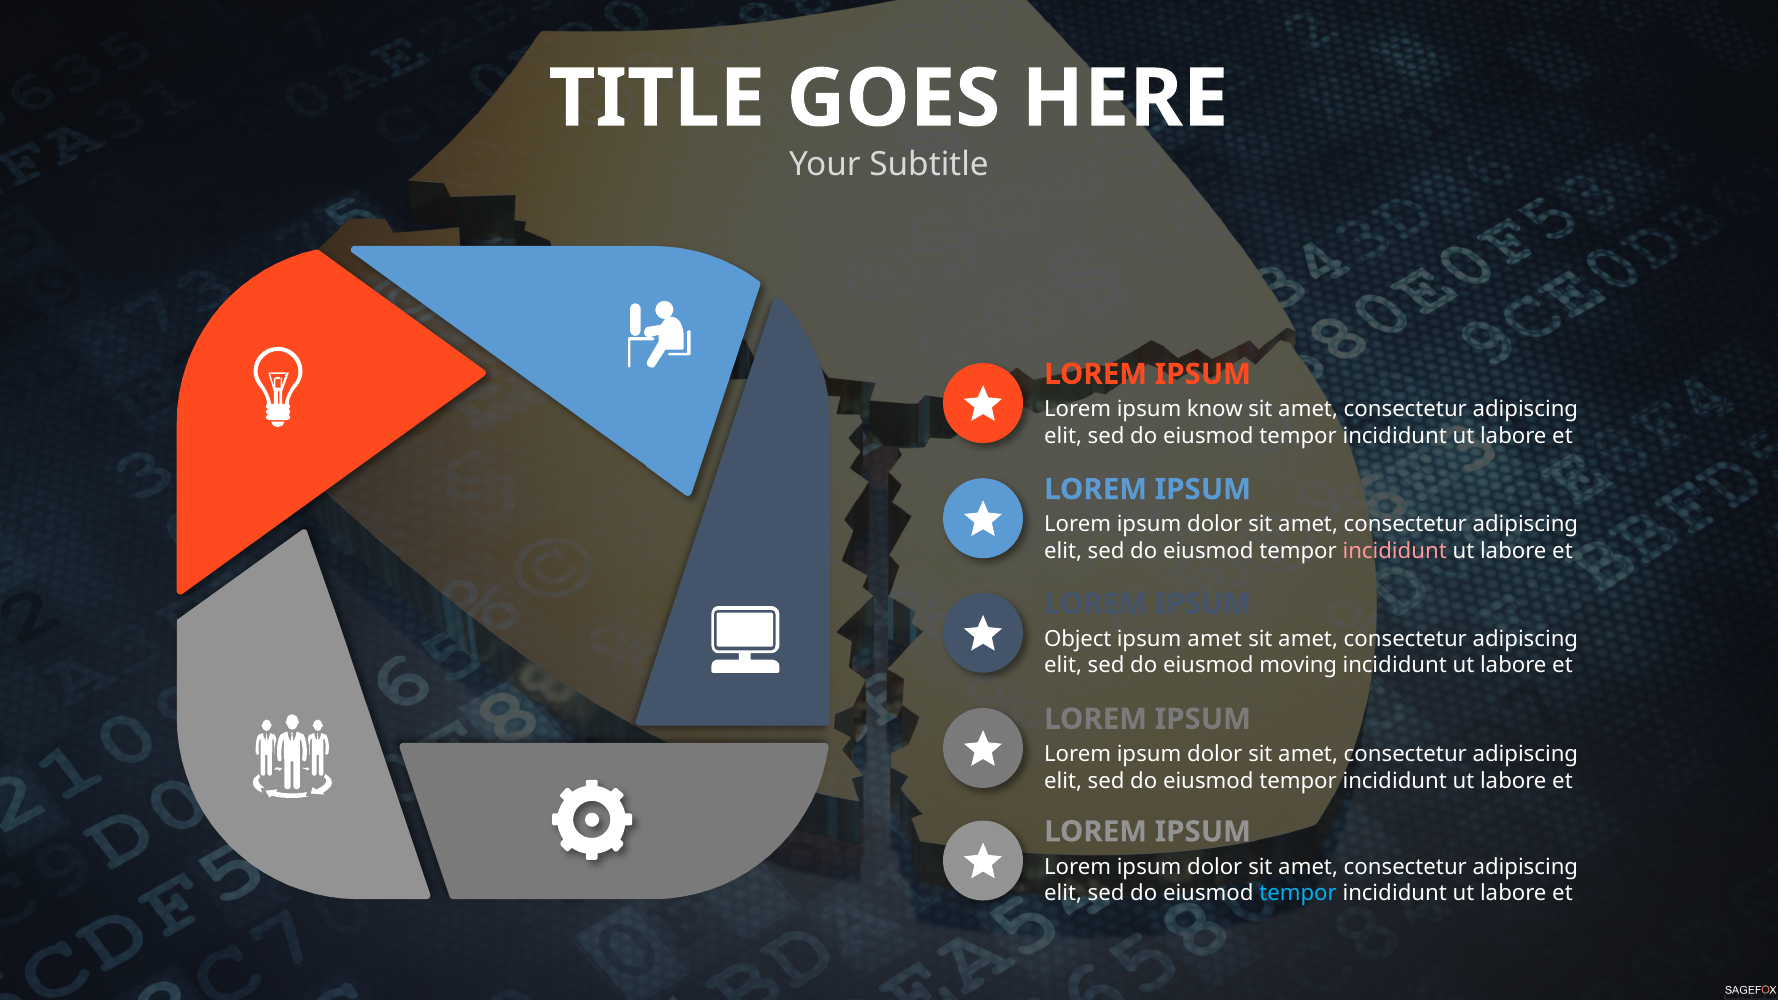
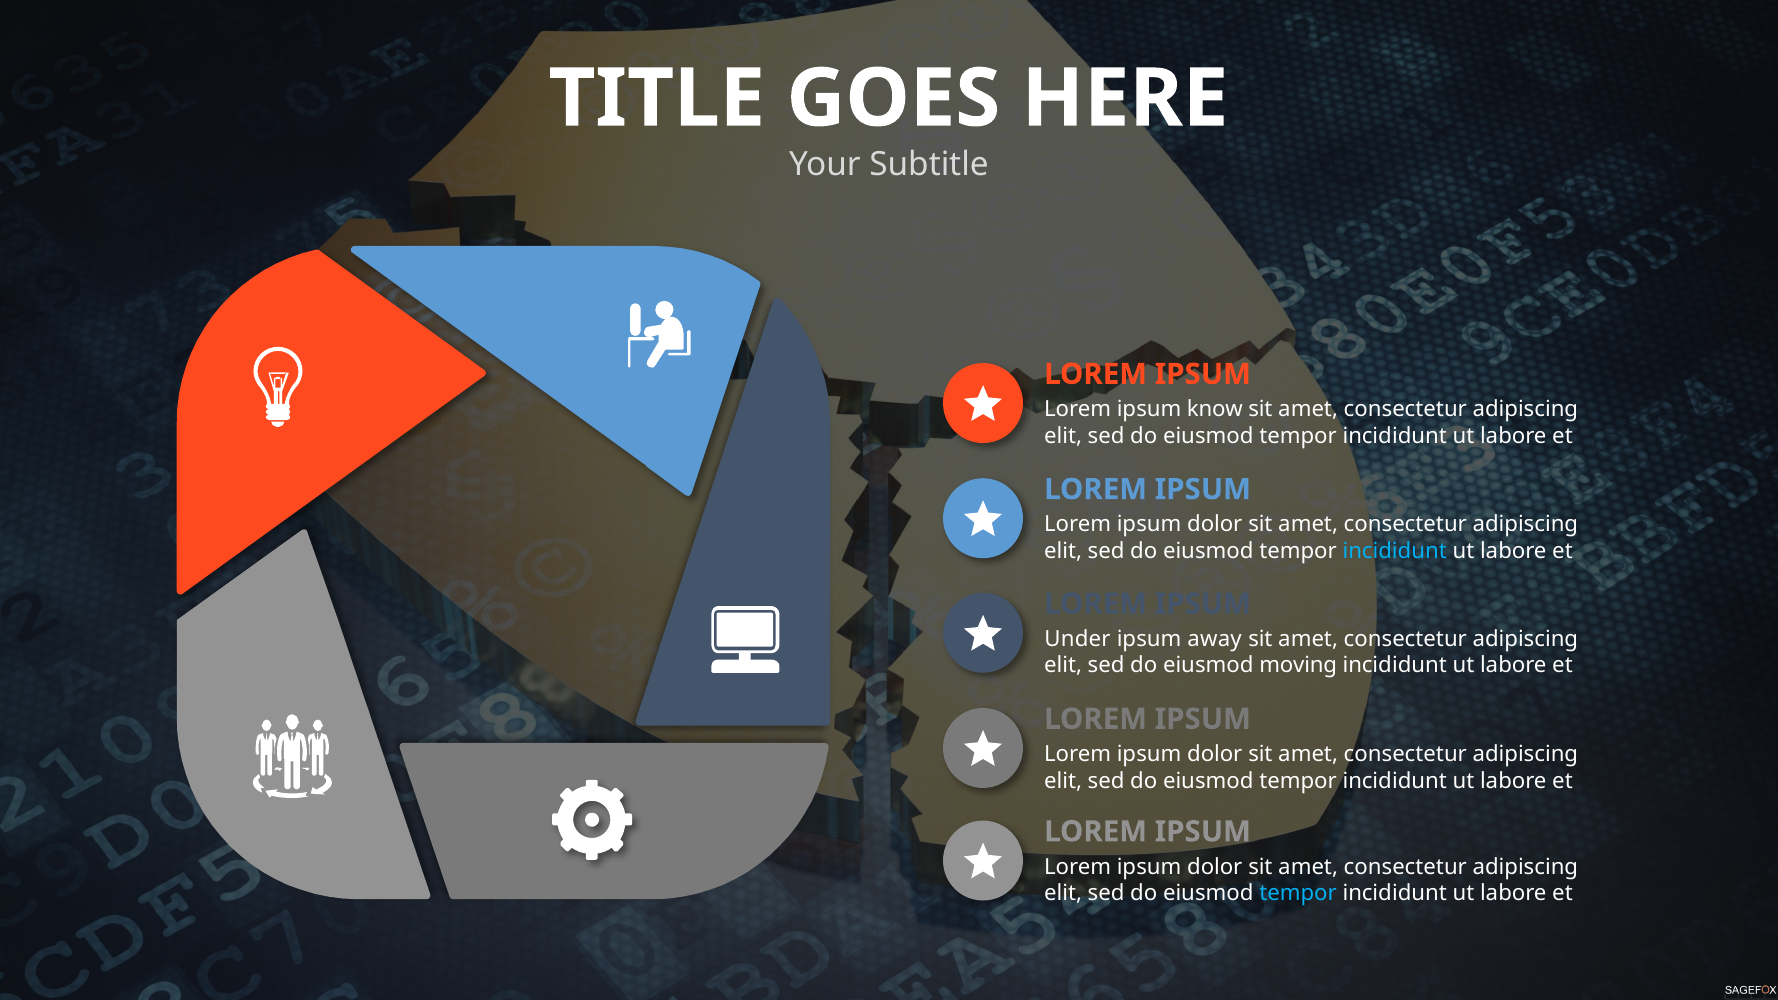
incididunt colour: pink -> light blue (1395, 551)
Object: Object -> Under (1078, 639)
ipsum amet: amet -> away (1215, 639)
